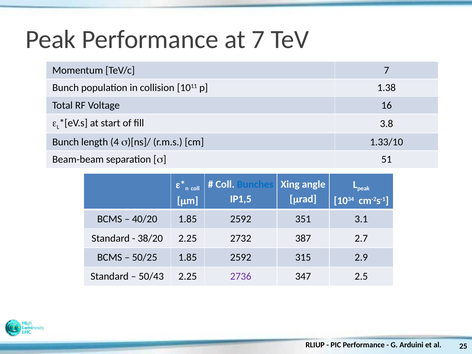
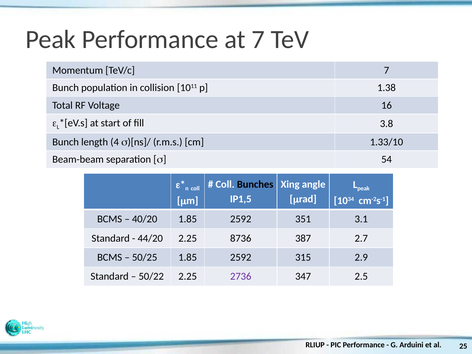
51: 51 -> 54 (387, 160)
Bunches colour: blue -> black (255, 184)
38/20: 38/20 -> 44/20 (150, 238)
2732: 2732 -> 8736 (241, 238)
50/43: 50/43 -> 50/22 (151, 277)
